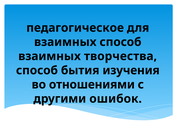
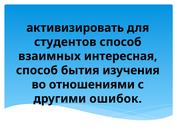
педагогическое: педагогическое -> активизировать (75, 28)
взаимных: взаимных -> студентов (65, 42)
творчества: творчества -> интересная (121, 56)
